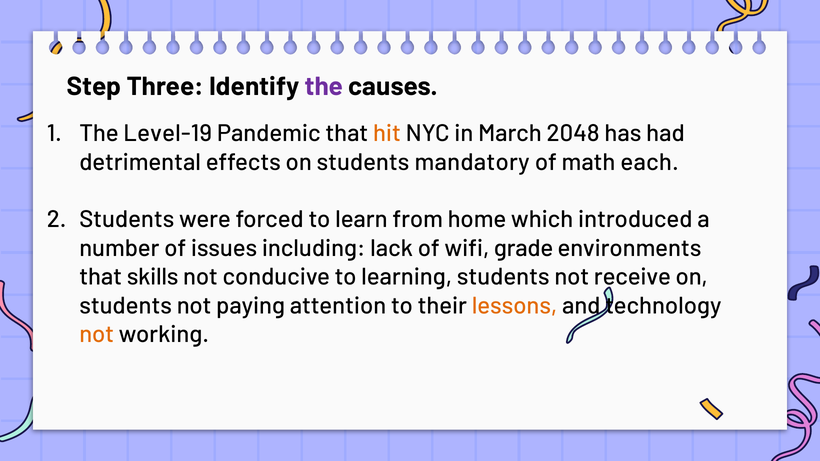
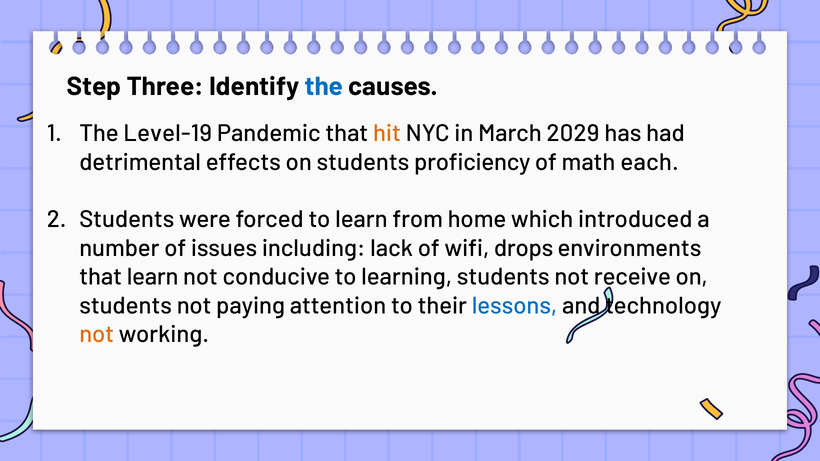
the colour: purple -> blue (324, 87)
2048: 2048 -> 2029 (573, 134)
mandatory: mandatory -> proficiency (472, 162)
grade: grade -> drops (524, 248)
that skills: skills -> learn (153, 277)
lessons colour: orange -> blue (515, 306)
